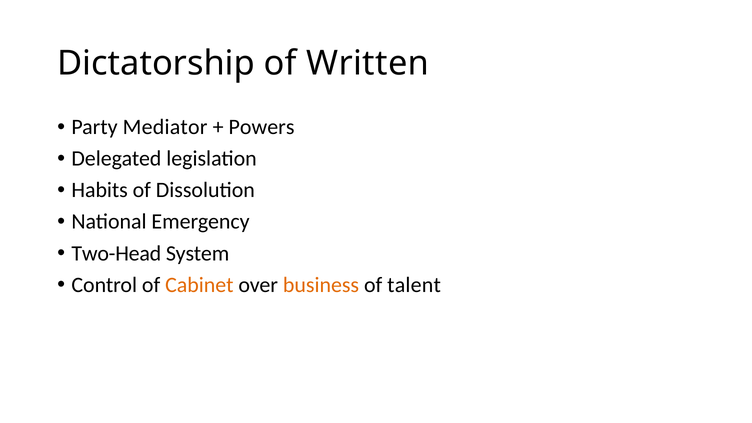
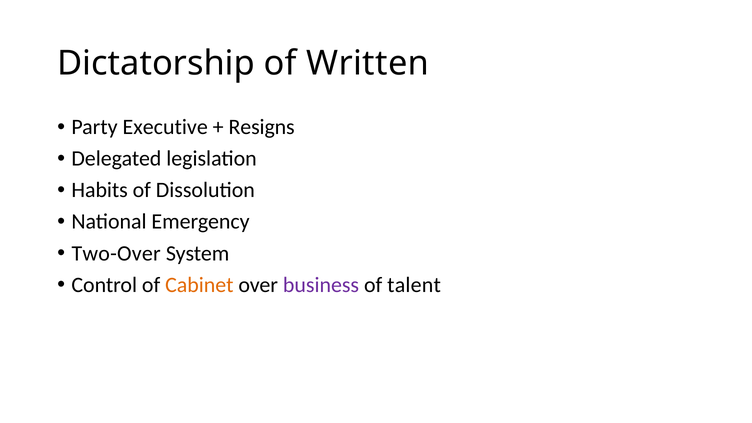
Mediator: Mediator -> Executive (165, 127)
Powers: Powers -> Resigns (262, 127)
Two-Head: Two-Head -> Two-Over (116, 253)
business colour: orange -> purple (321, 285)
